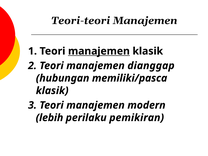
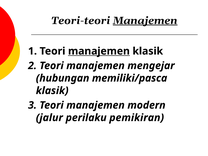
Manajemen underline: none -> present (145, 21)
dianggap: dianggap -> mengejar (151, 66)
lebih: lebih -> jalur (49, 118)
